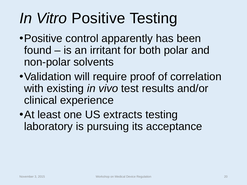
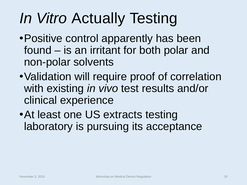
Vitro Positive: Positive -> Actually (98, 18)
